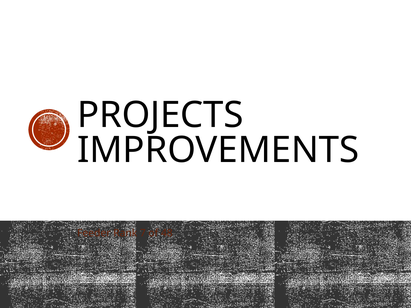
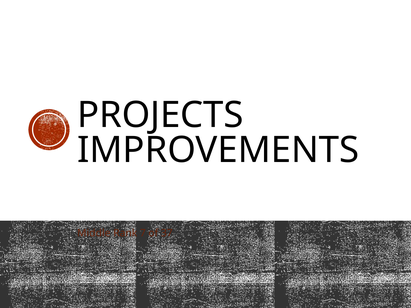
Feeder: Feeder -> Middle (94, 233)
48: 48 -> 37 (167, 233)
